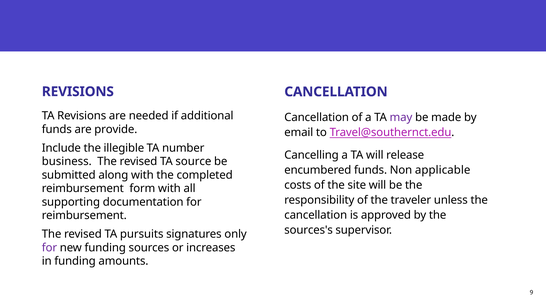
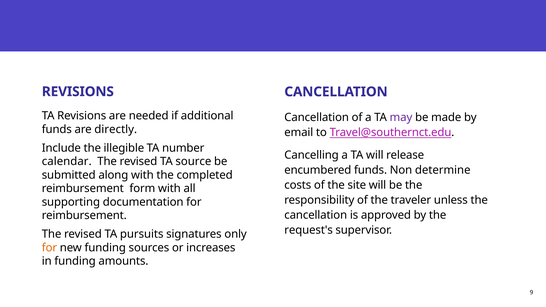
provide: provide -> directly (116, 129)
business: business -> calendar (67, 162)
applicable: applicable -> determine (443, 170)
sources's: sources's -> request's (309, 230)
for colour: purple -> orange (49, 248)
